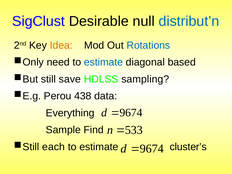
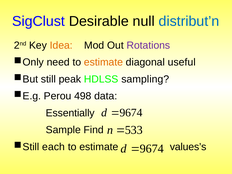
Rotations colour: blue -> purple (148, 45)
estimate colour: blue -> orange (103, 62)
based: based -> useful (182, 62)
save: save -> peak (70, 79)
438: 438 -> 498 (83, 96)
Everything: Everything -> Essentially (70, 113)
cluster’s: cluster’s -> values’s (188, 147)
